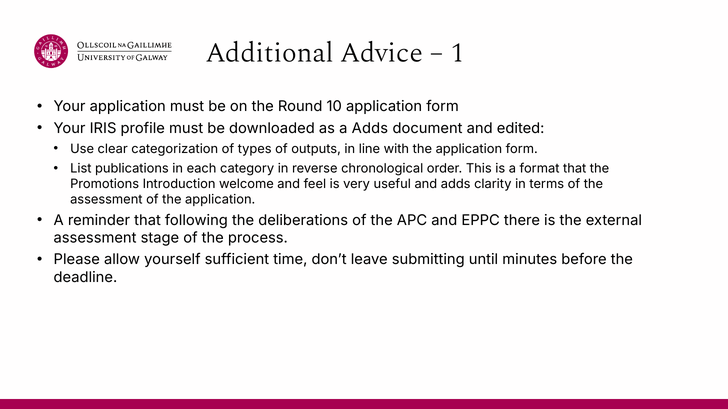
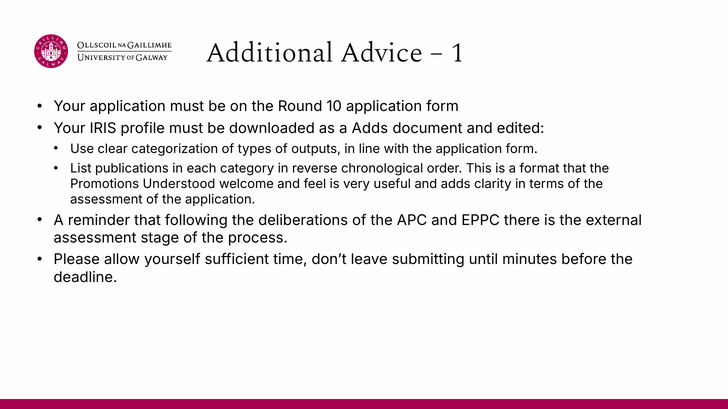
Introduction: Introduction -> Understood (179, 184)
